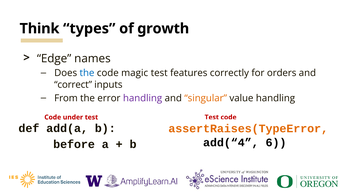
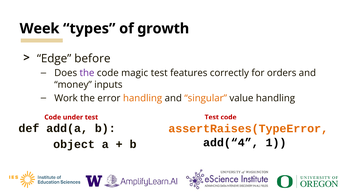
Think: Think -> Week (39, 29)
names: names -> before (92, 59)
the colour: blue -> purple (87, 73)
correct: correct -> money (73, 85)
From: From -> Work (66, 98)
handling colour: purple -> orange (143, 98)
6: 6 -> 1 (276, 143)
before: before -> object (74, 145)
